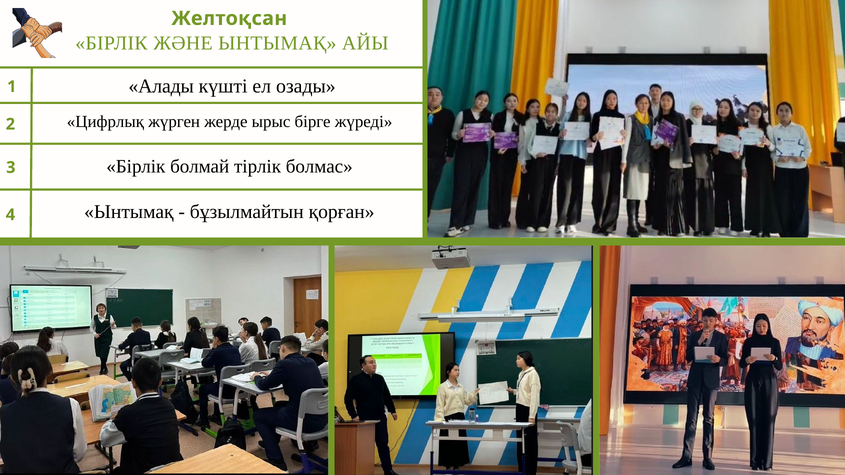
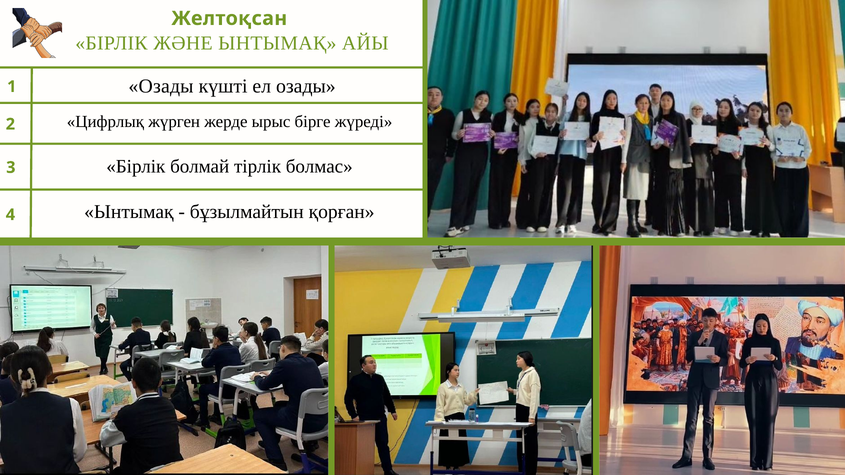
Алады: Алады -> Озады (161, 86)
